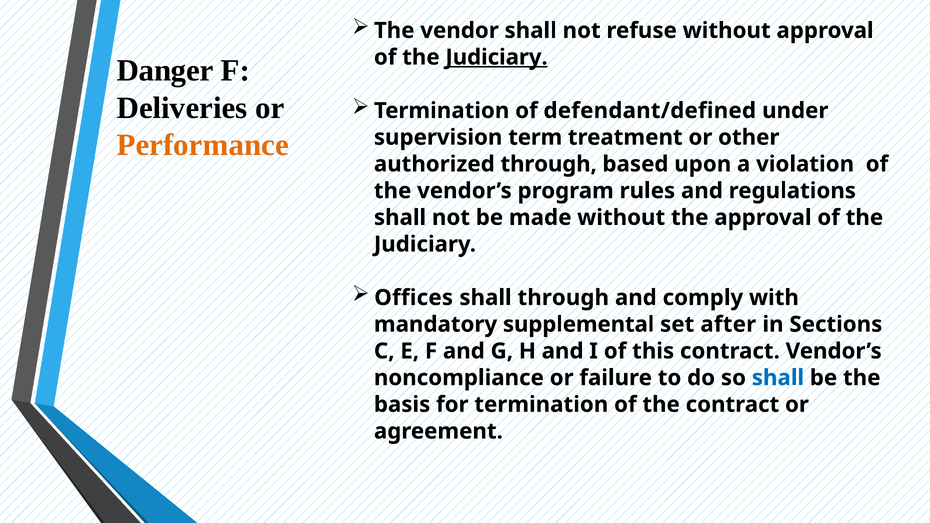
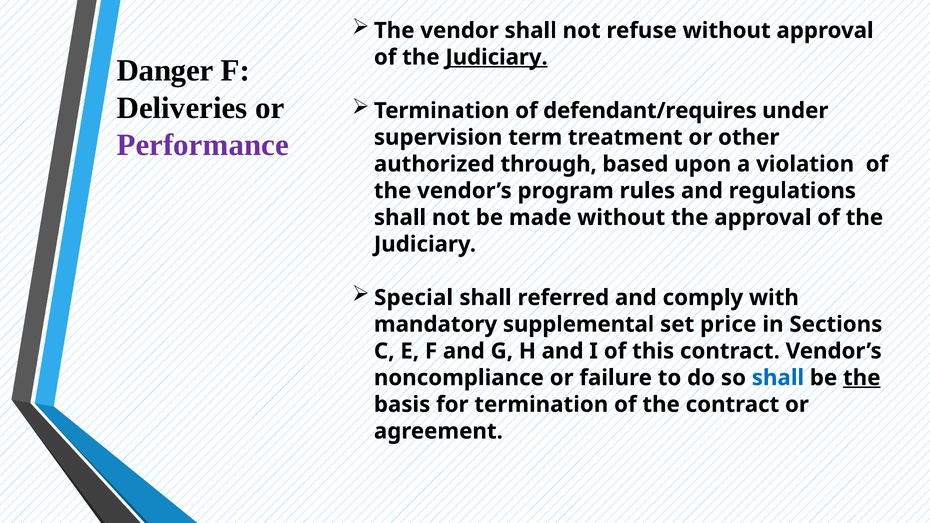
defendant/defined: defendant/defined -> defendant/requires (650, 111)
Performance colour: orange -> purple (203, 145)
Offices: Offices -> Special (414, 298)
shall through: through -> referred (563, 298)
after: after -> price (728, 324)
the underline: none -> present (862, 378)
